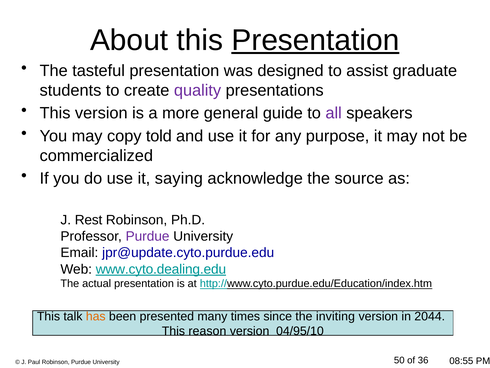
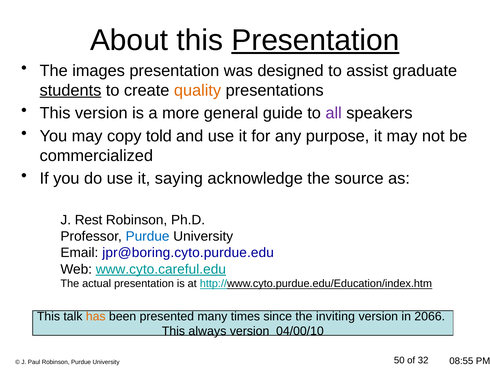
tasteful: tasteful -> images (99, 71)
students underline: none -> present (70, 90)
quality colour: purple -> orange (198, 90)
Purdue colour: purple -> blue (148, 236)
jpr@update.cyto.purdue.edu: jpr@update.cyto.purdue.edu -> jpr@boring.cyto.purdue.edu (188, 252)
www.cyto.dealing.edu: www.cyto.dealing.edu -> www.cyto.careful.edu (161, 269)
2044: 2044 -> 2066 (430, 316)
reason: reason -> always (207, 331)
04/95/10: 04/95/10 -> 04/00/10 (300, 331)
36: 36 -> 32 (423, 360)
